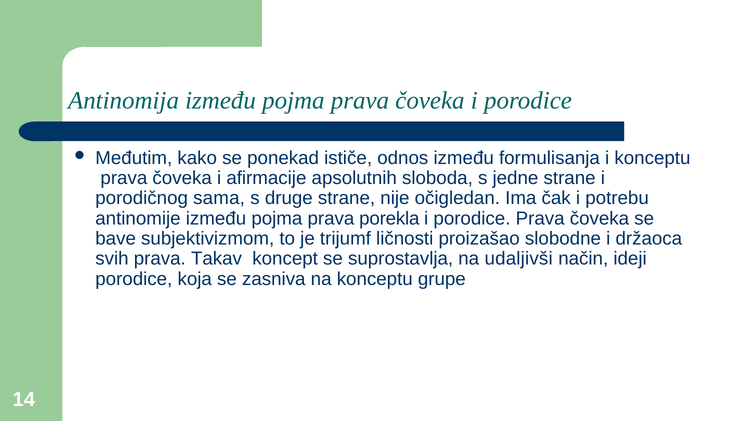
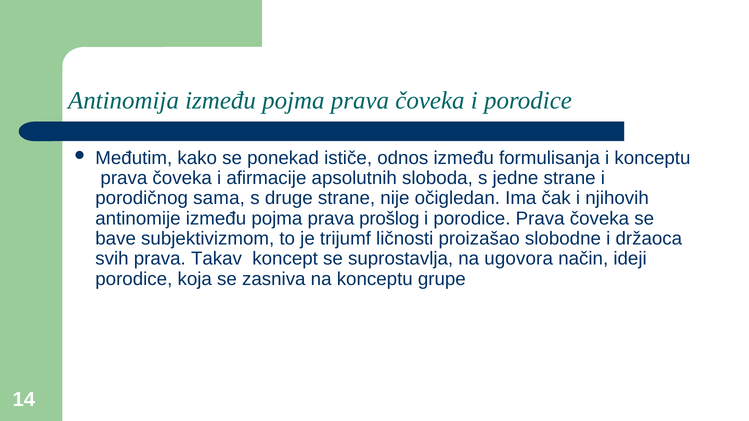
potrebu: potrebu -> njihovih (617, 198)
porekla: porekla -> prošlog (389, 219)
udaljivši: udaljivši -> ugovora (519, 259)
